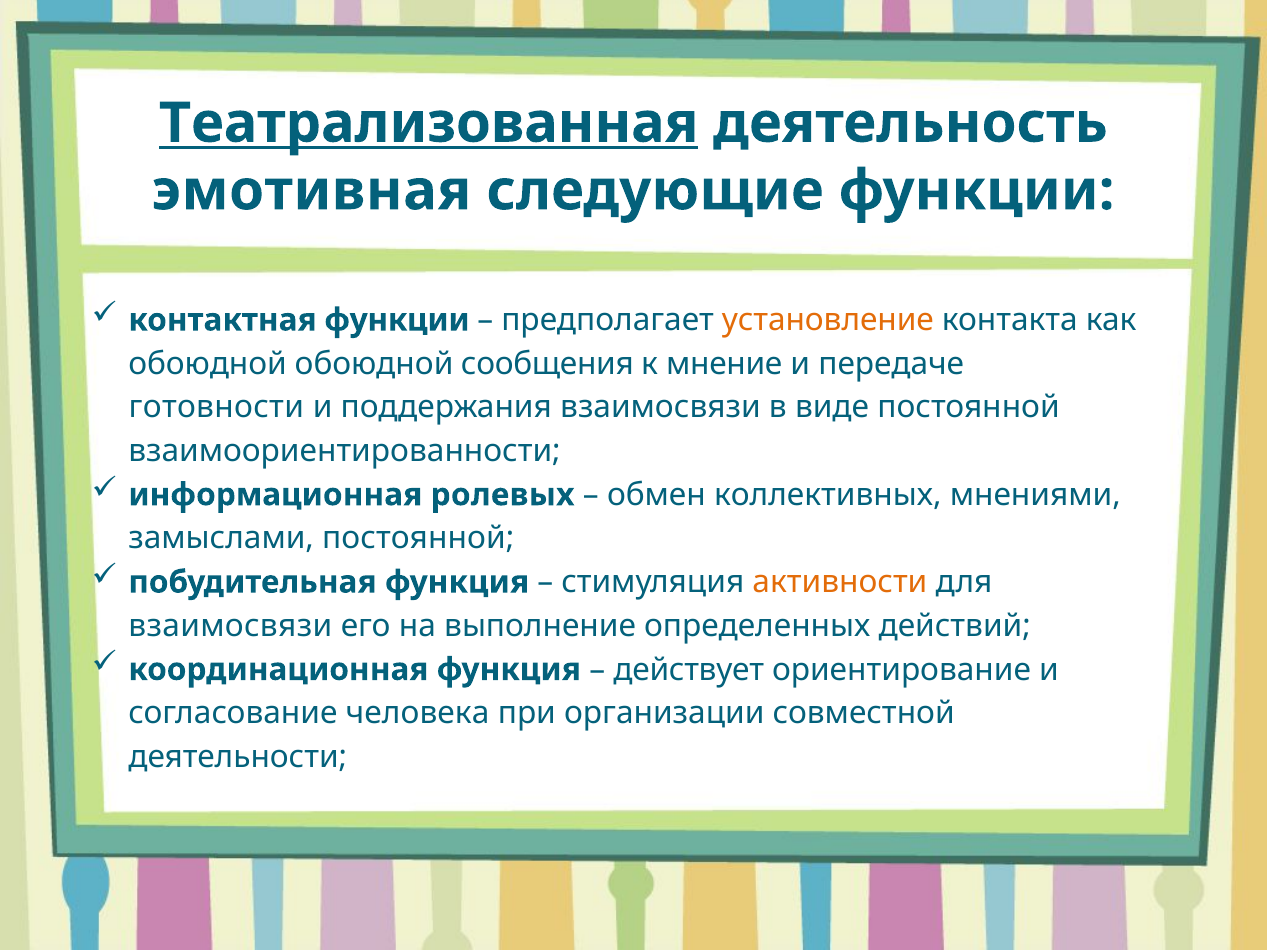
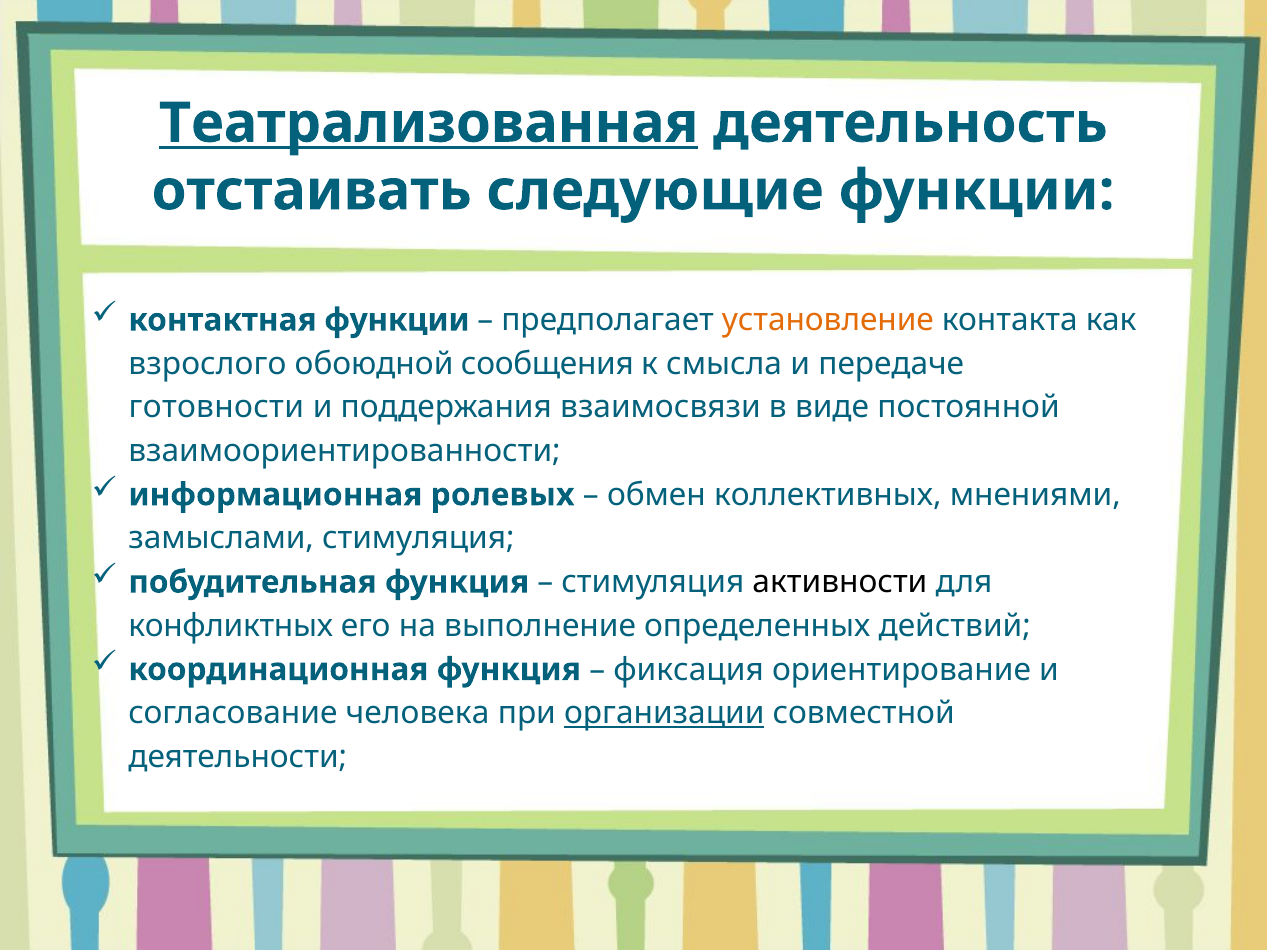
эмотивная: эмотивная -> отстаивать (312, 191)
обоюдной: обоюдной -> взрослого (207, 364)
мнение: мнение -> смысла (724, 364)
замыслами постоянной: постоянной -> стимуляция (418, 539)
активности colour: orange -> black (840, 582)
взаимосвязи: взаимосвязи -> конфликтных (231, 626)
действует: действует -> фиксация (689, 670)
организации underline: none -> present (664, 713)
